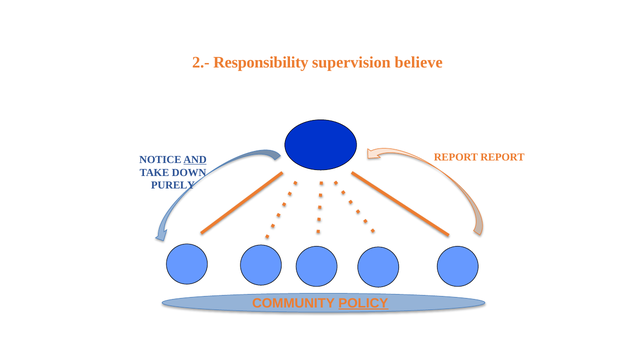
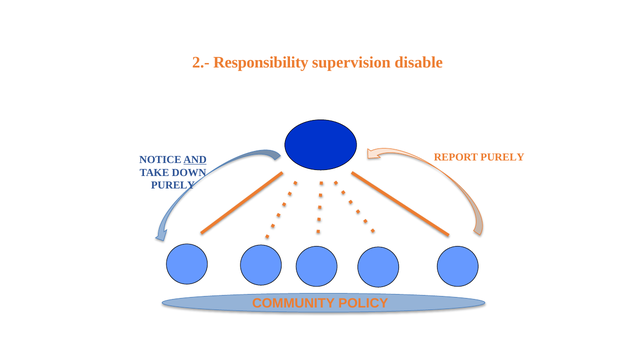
believe: believe -> disable (419, 62)
REPORT REPORT: REPORT -> PURELY (502, 157)
POLICY underline: present -> none (363, 303)
